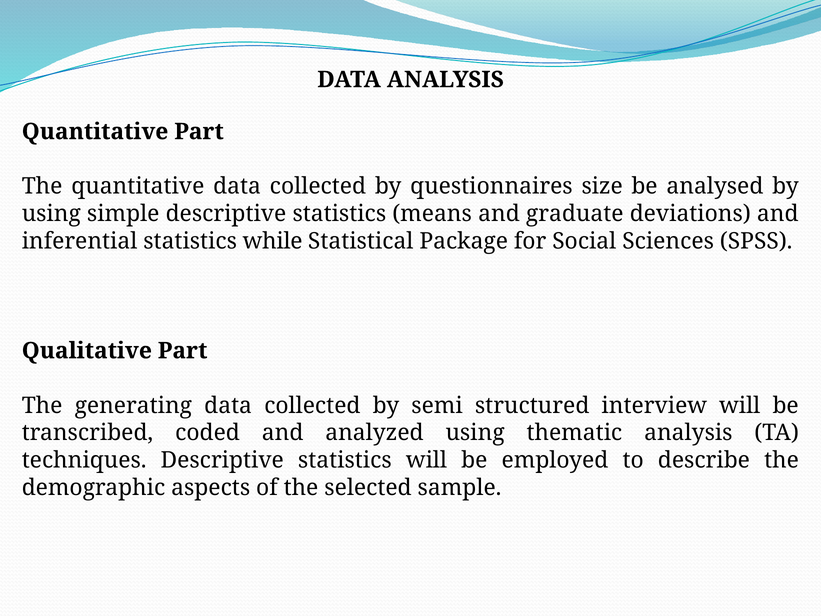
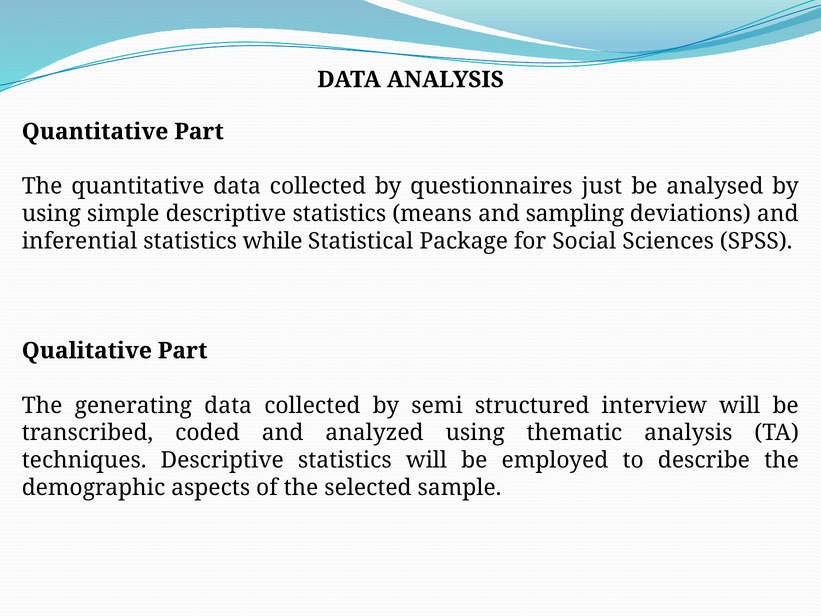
size: size -> just (602, 186)
graduate: graduate -> sampling (575, 214)
